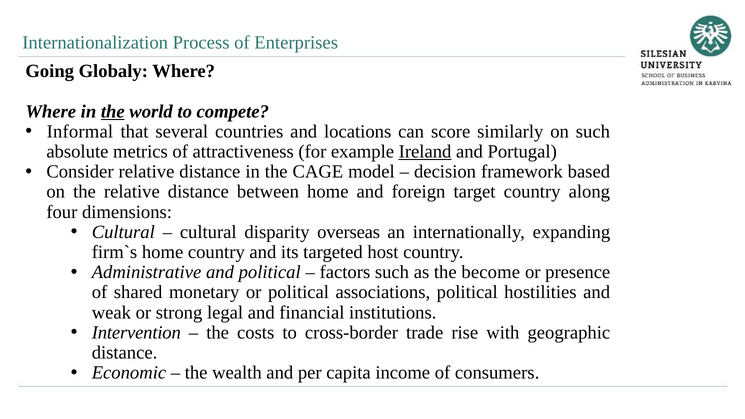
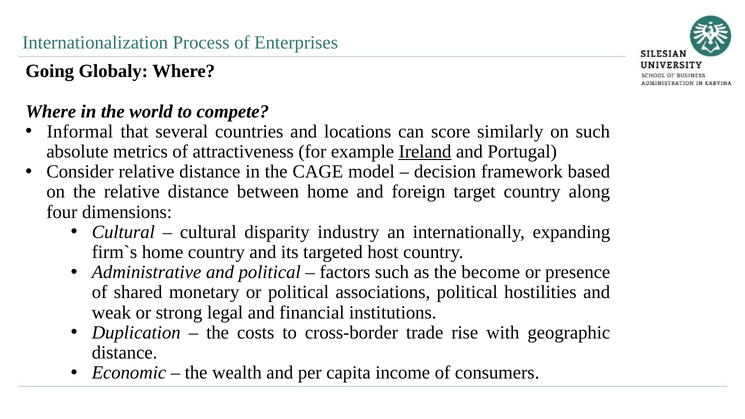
the underline: present -> none (113, 111)
overseas: overseas -> industry (348, 232)
Intervention: Intervention -> Duplication (136, 333)
